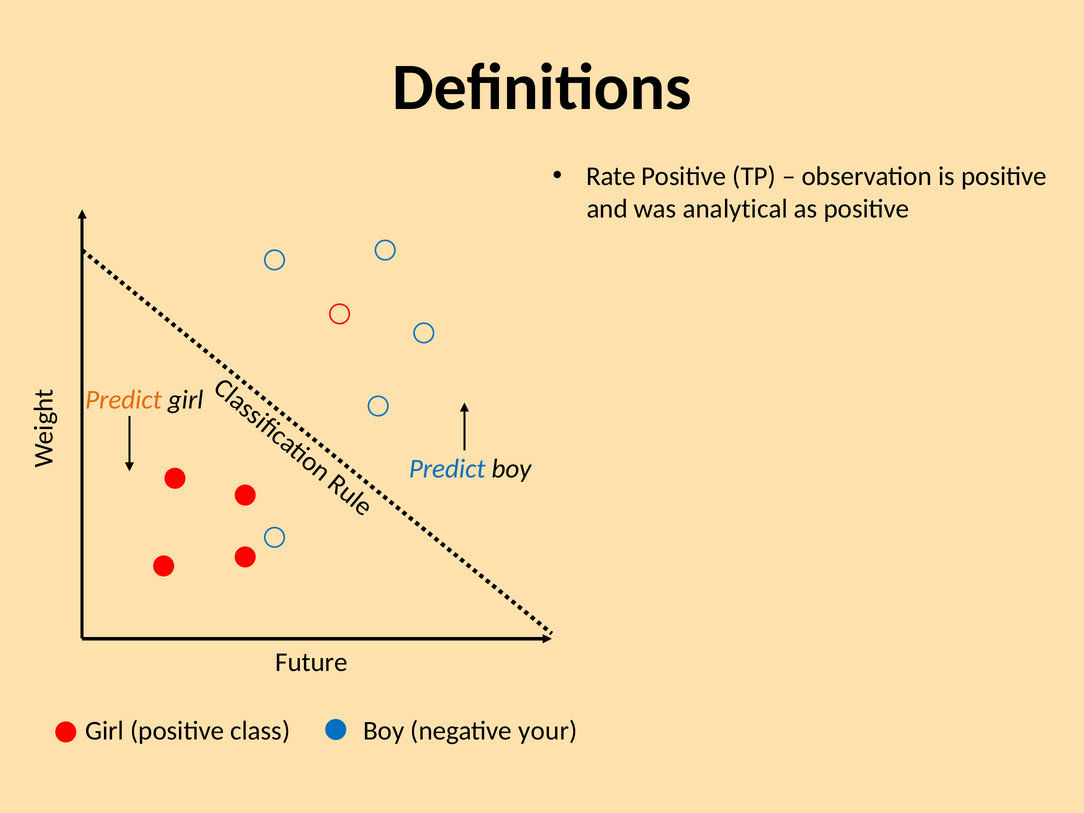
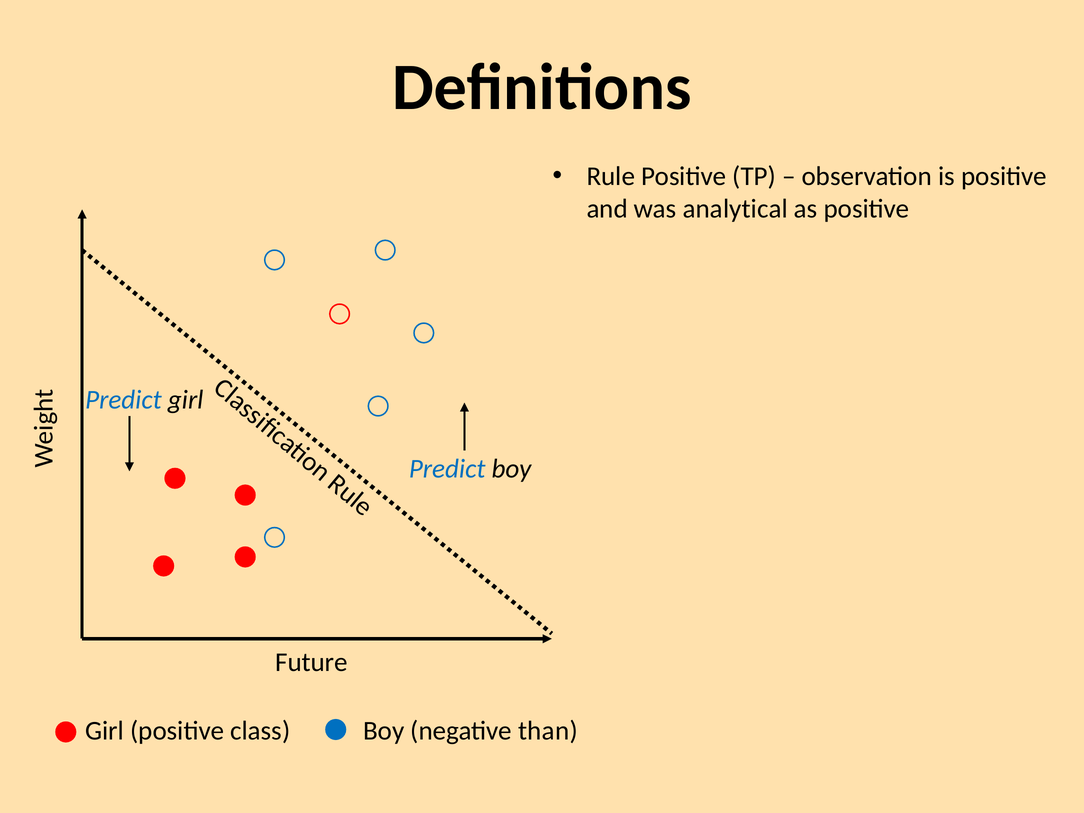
Rate: Rate -> Rule (611, 176)
Predict colour: orange -> blue (123, 400)
your: your -> than (548, 731)
